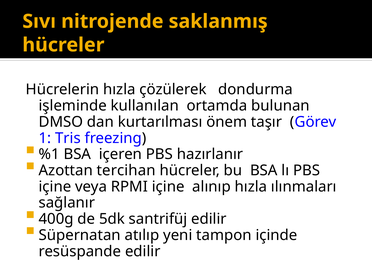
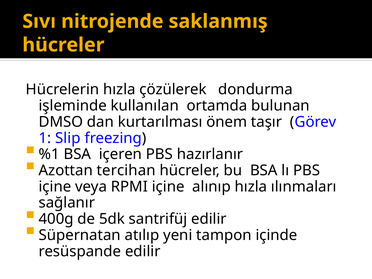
Tris: Tris -> Slip (68, 138)
